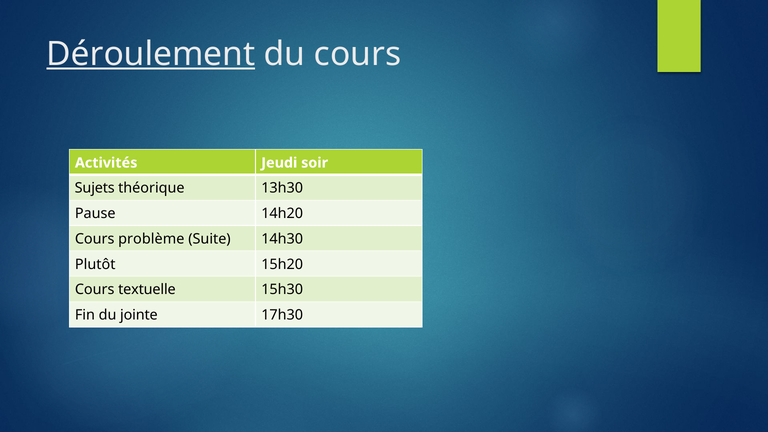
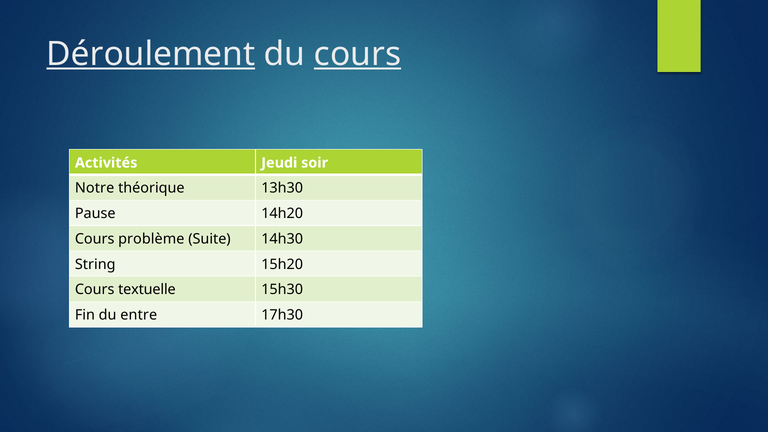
cours underline: none -> present (358, 54)
Sujets: Sujets -> Notre (95, 188)
Plutôt: Plutôt -> String (95, 264)
jointe: jointe -> entre (139, 315)
